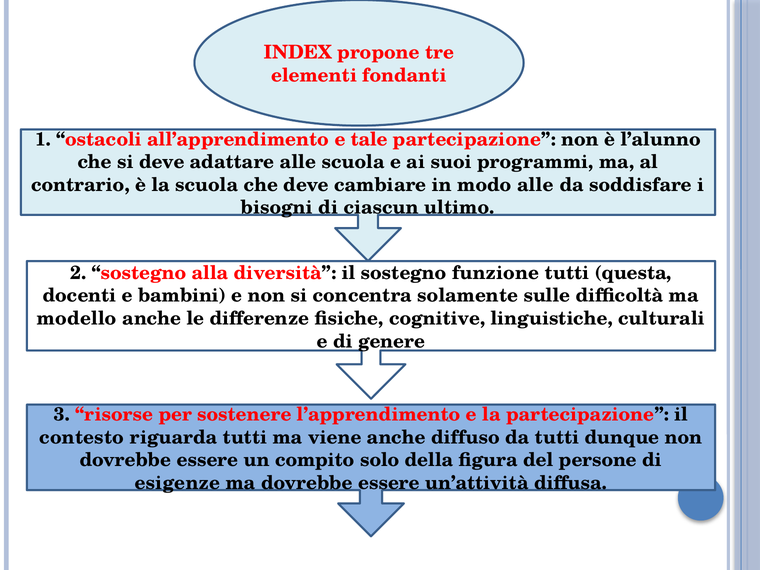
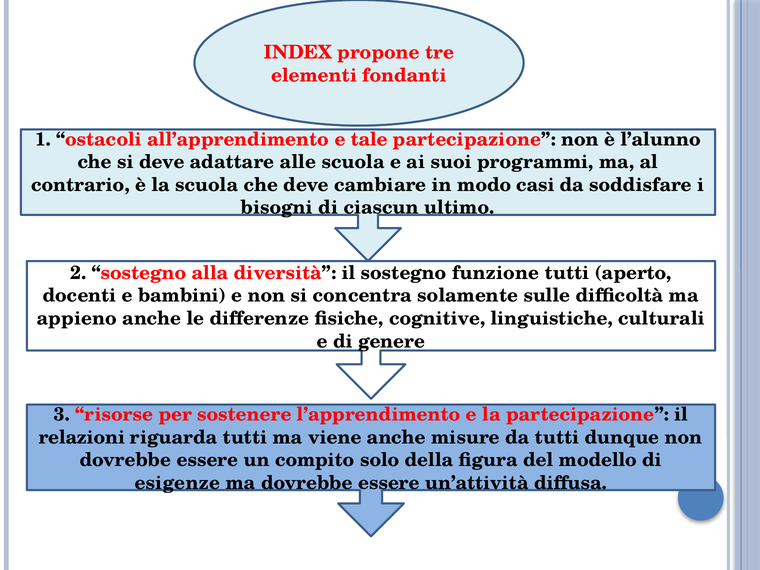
modo alle: alle -> casi (536, 185)
questa: questa -> aperto (633, 273)
modello: modello -> appieno (77, 318)
contesto: contesto -> relazioni (82, 437)
diffuso: diffuso -> misure (466, 437)
persone: persone -> modello (598, 460)
